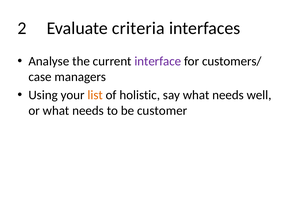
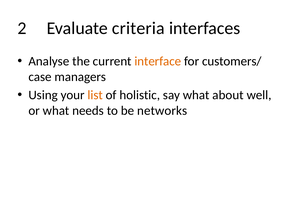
interface colour: purple -> orange (158, 61)
say what needs: needs -> about (228, 95)
customer: customer -> networks (162, 111)
